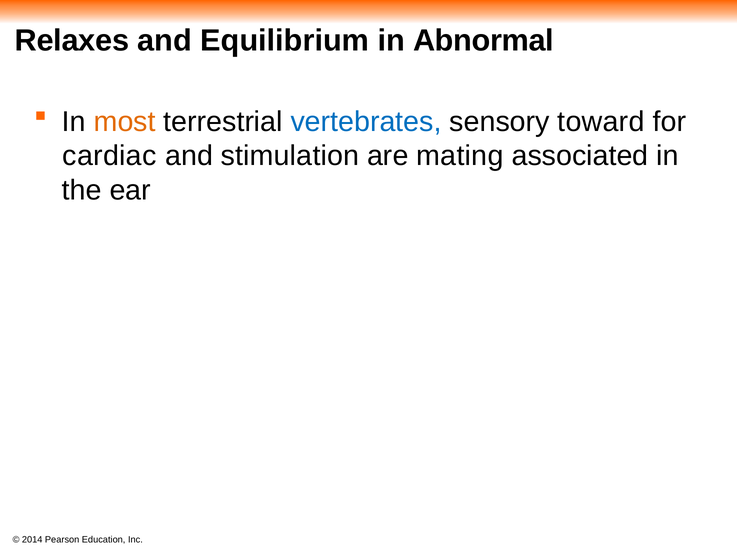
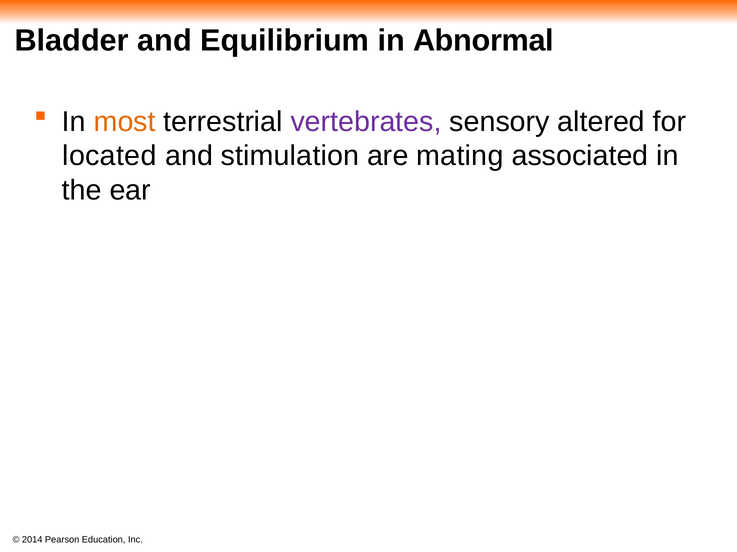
Relaxes: Relaxes -> Bladder (72, 40)
vertebrates colour: blue -> purple (366, 122)
toward: toward -> altered (601, 122)
cardiac: cardiac -> located (109, 156)
